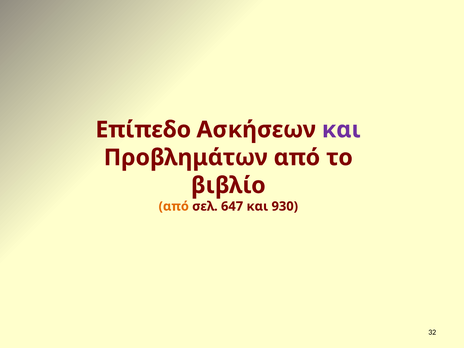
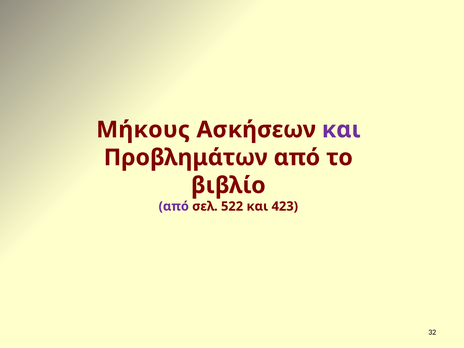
Επίπεδο: Επίπεδο -> Μήκους (143, 130)
από colour: orange -> purple (174, 206)
647: 647 -> 522 (232, 206)
930: 930 -> 423 (285, 206)
